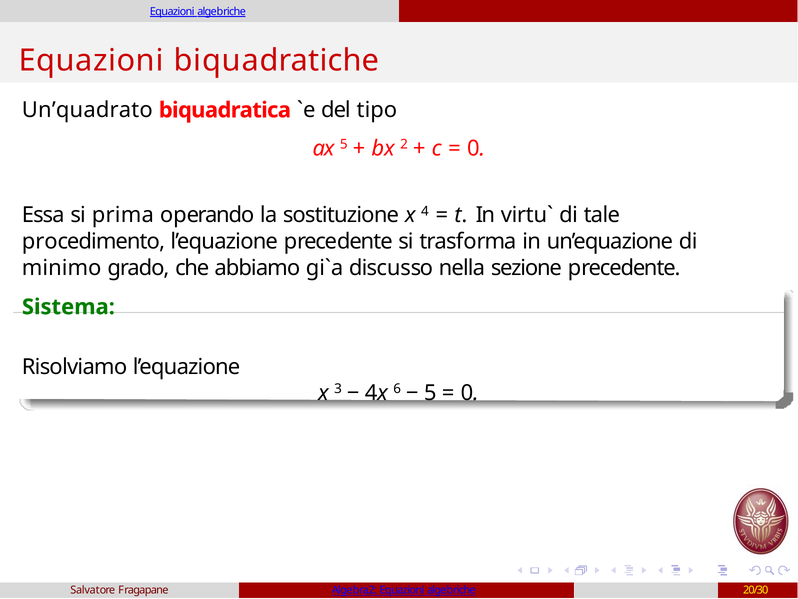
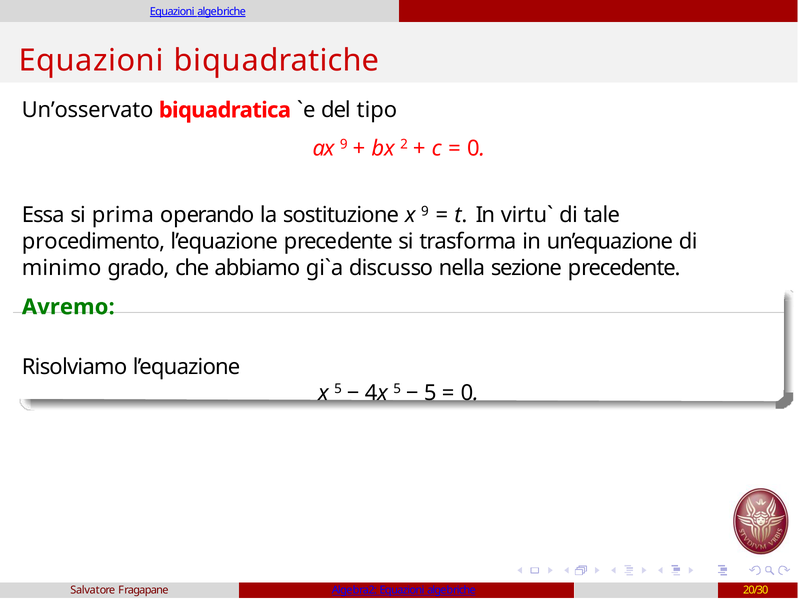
Un’quadrato: Un’quadrato -> Un’osservato (88, 110)
ax 5: 5 -> 9 (344, 144)
x 4: 4 -> 9 (425, 211)
Sistema: Sistema -> Avremo (68, 307)
x 3: 3 -> 5 (338, 389)
4x 6: 6 -> 5 (397, 389)
